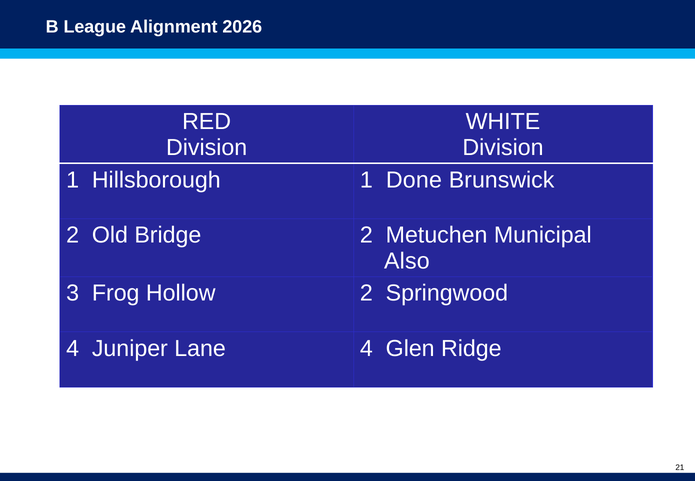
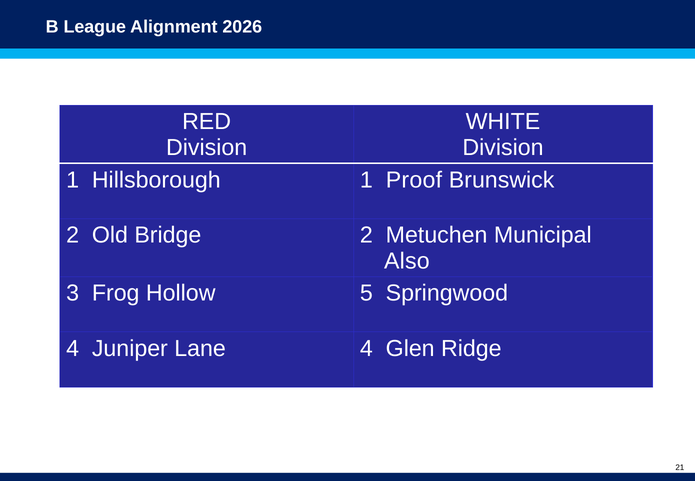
Done: Done -> Proof (414, 180)
Hollow 2: 2 -> 5 (366, 293)
